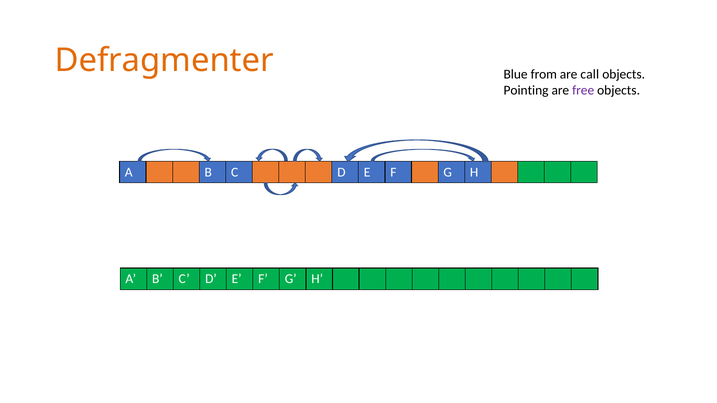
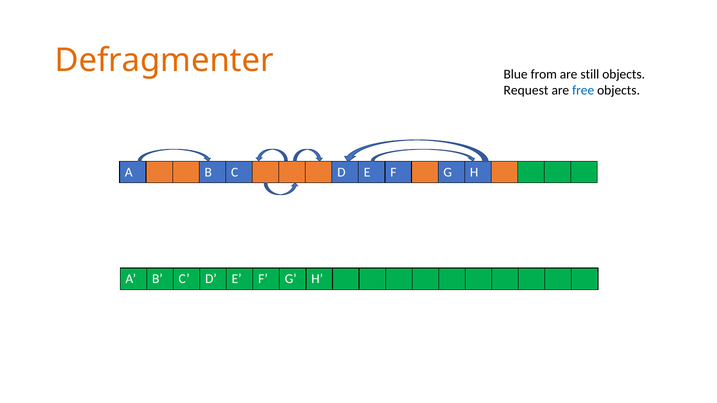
call: call -> still (590, 74)
Pointing: Pointing -> Request (526, 90)
free colour: purple -> blue (583, 90)
